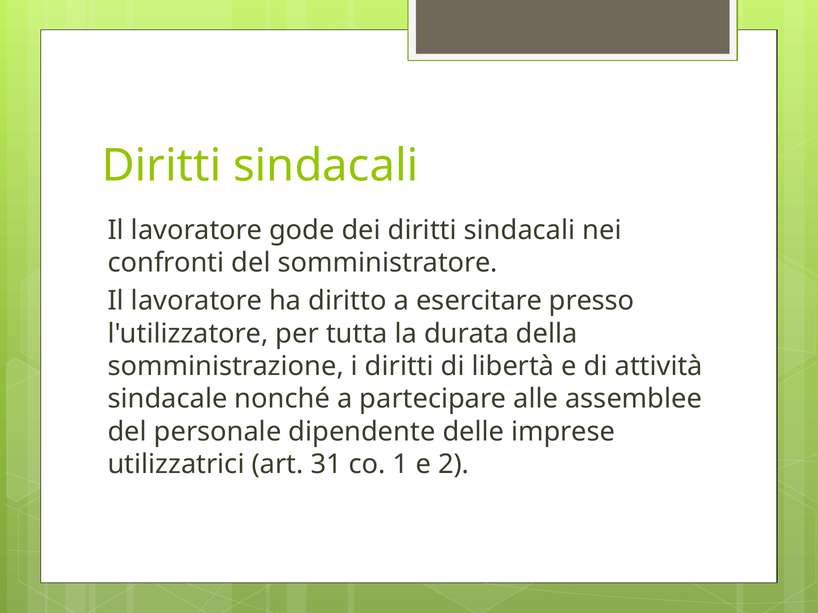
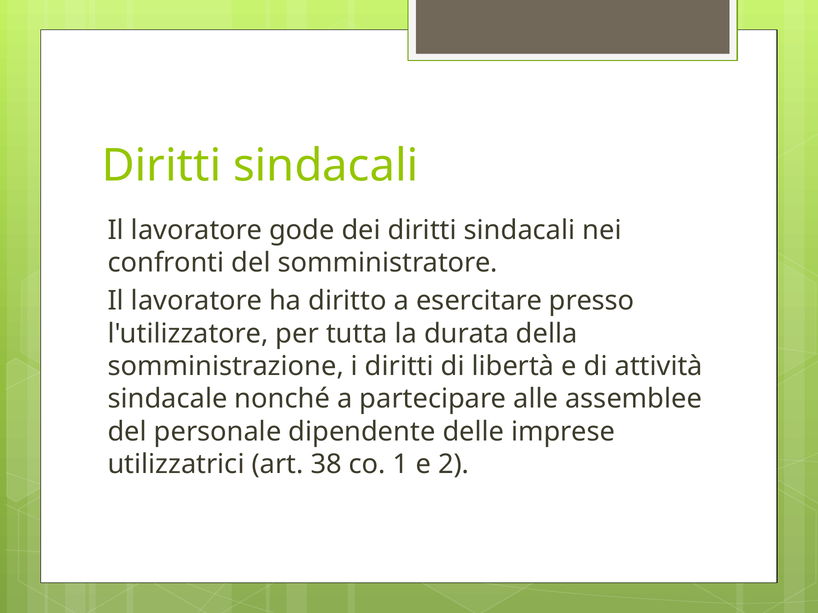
31: 31 -> 38 (326, 465)
